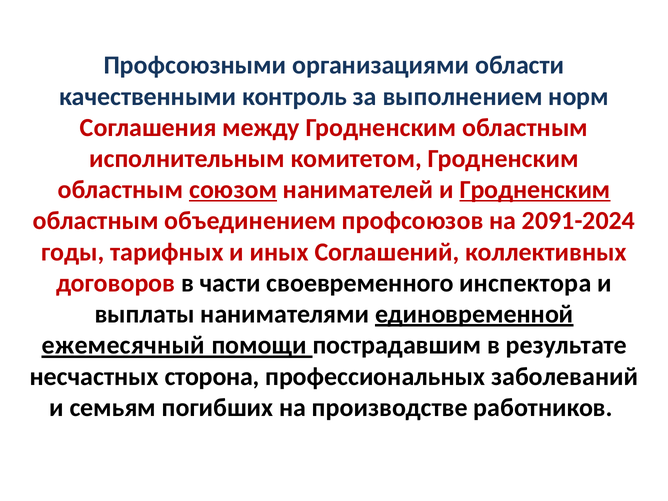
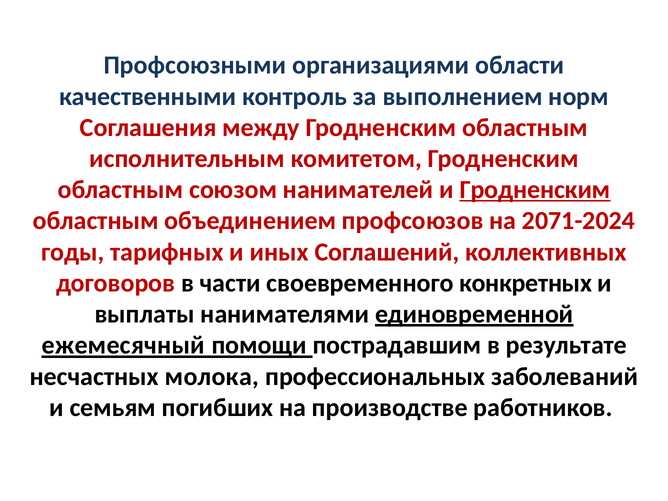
союзом underline: present -> none (233, 190)
2091-2024: 2091-2024 -> 2071-2024 (579, 221)
инспектора: инспектора -> конкретных (526, 283)
сторона: сторона -> молока (212, 376)
